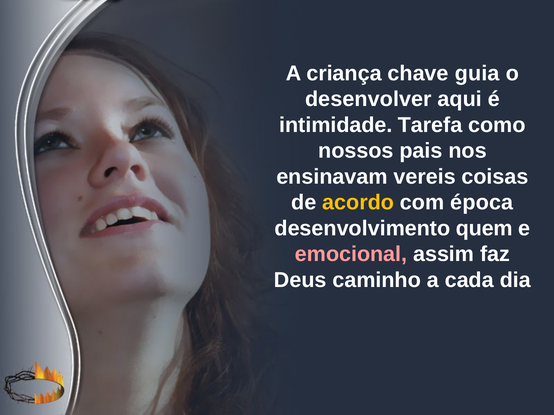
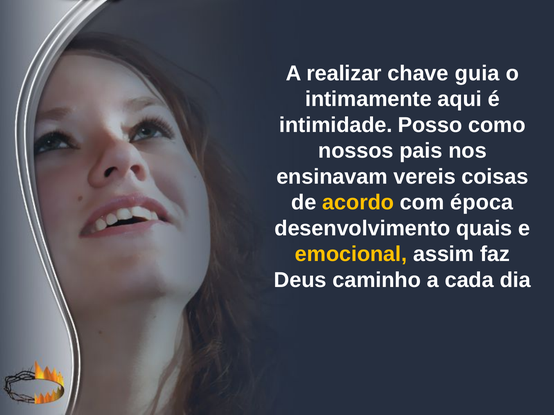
criança: criança -> realizar (344, 73)
desenvolver: desenvolver -> intimamente (368, 99)
Tarefa: Tarefa -> Posso (430, 125)
quem: quem -> quais (484, 229)
emocional colour: pink -> yellow (351, 254)
